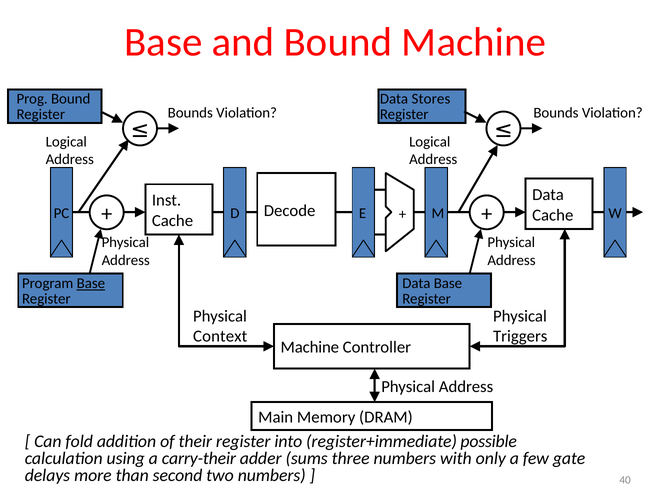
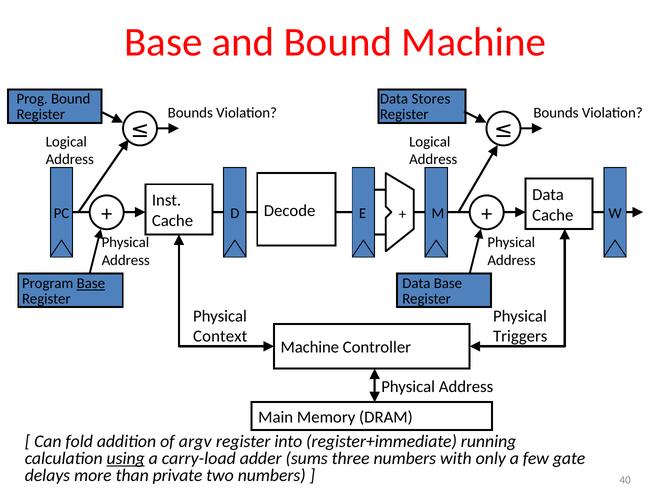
their: their -> argv (195, 442)
possible: possible -> running (489, 442)
using underline: none -> present (126, 459)
carry-their: carry-their -> carry-load (199, 459)
second: second -> private (178, 476)
